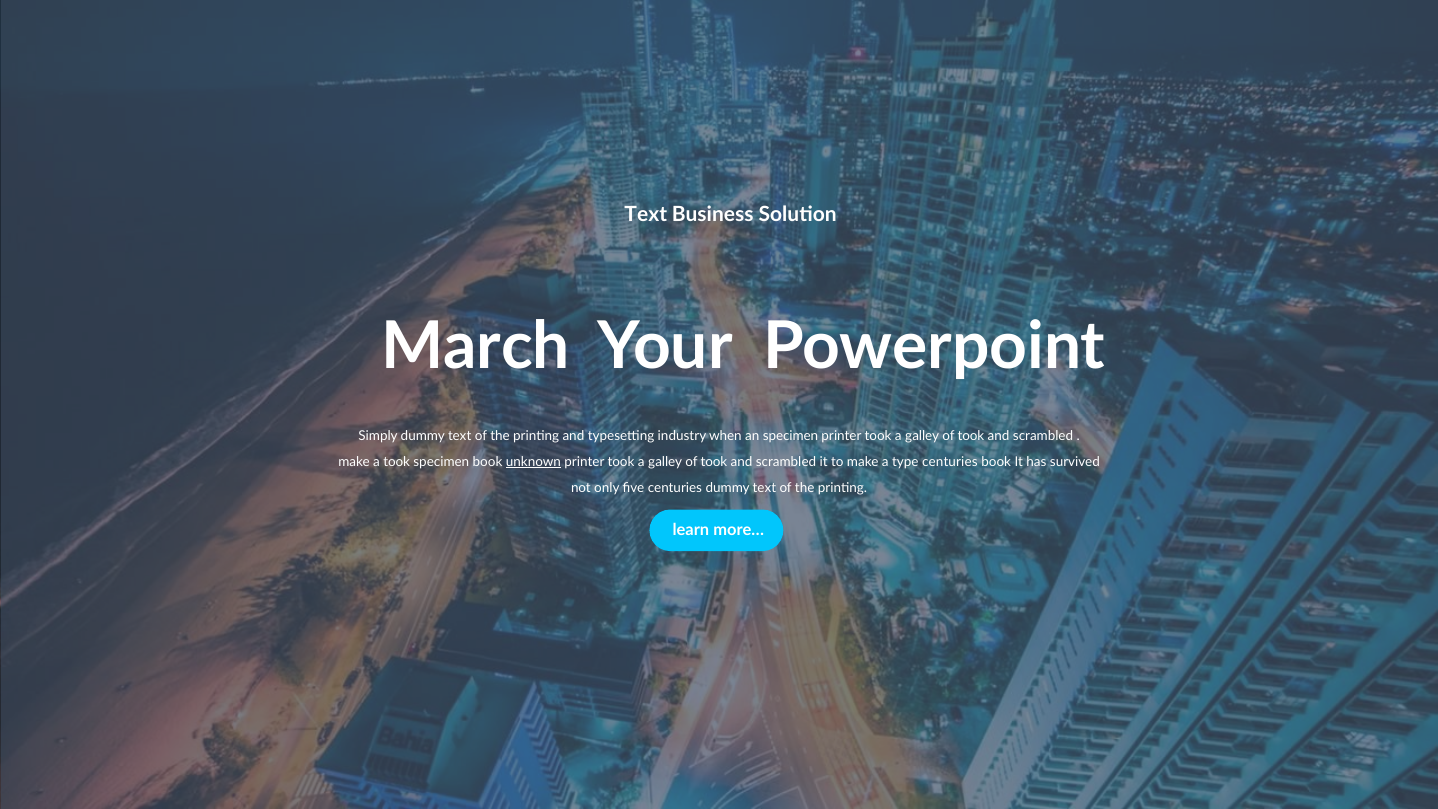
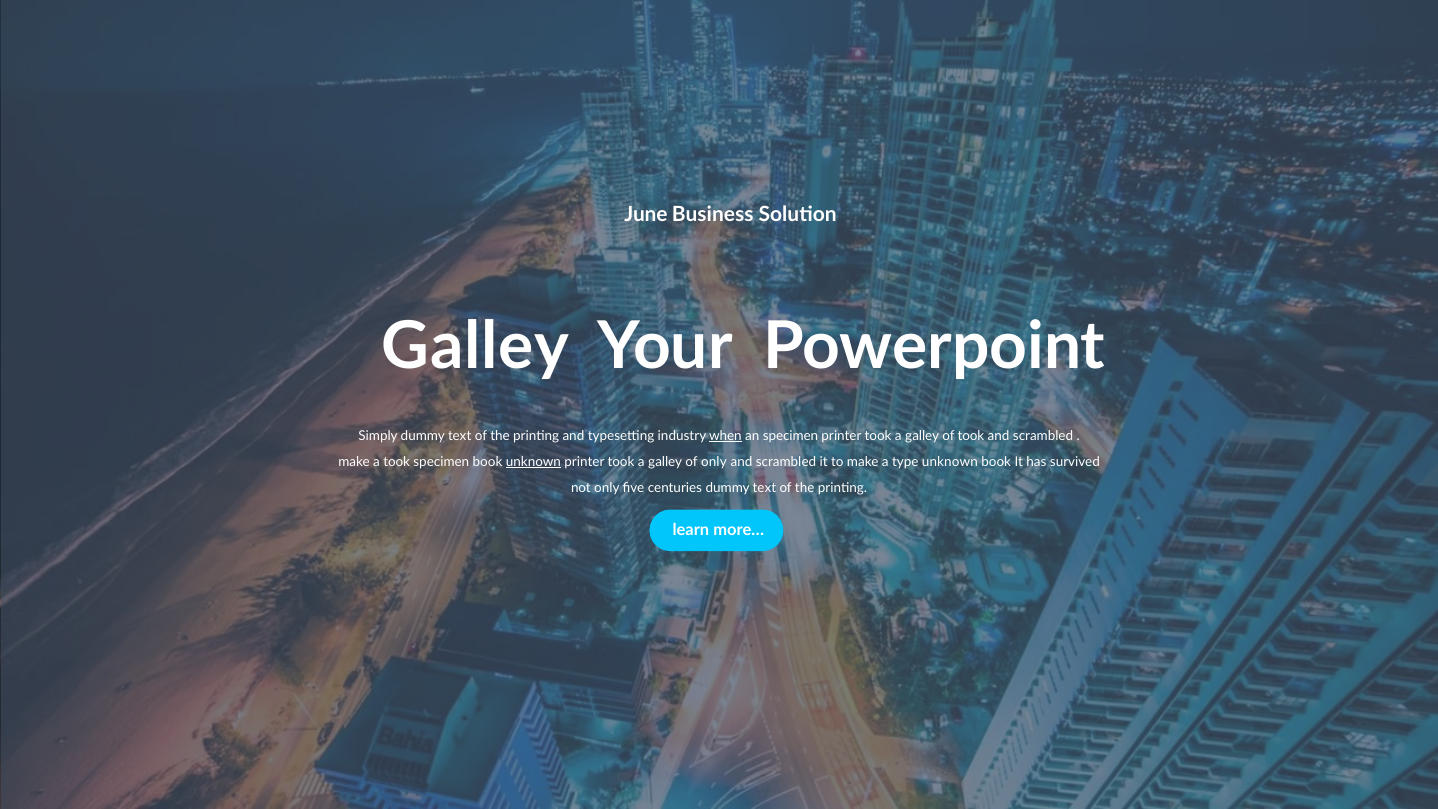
Text: Text -> June (646, 214)
March: March -> Galley (475, 347)
when underline: none -> present (725, 436)
took: took -> only (714, 462)
type centuries: centuries -> unknown (950, 462)
